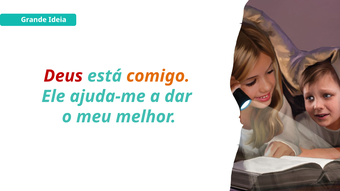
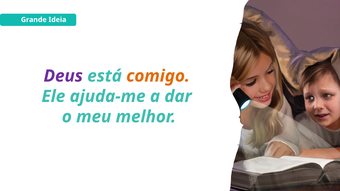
Deus colour: red -> purple (63, 76)
